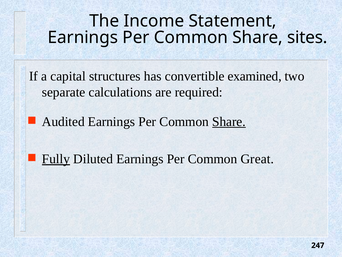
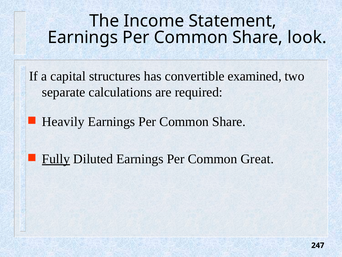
sites: sites -> look (307, 37)
Audited: Audited -> Heavily (63, 121)
Share underline: present -> none (229, 121)
